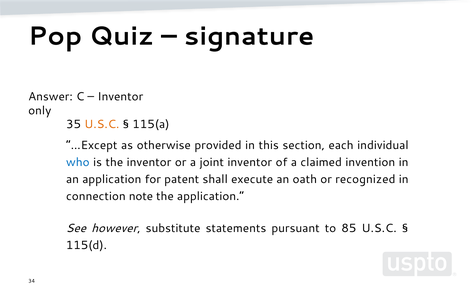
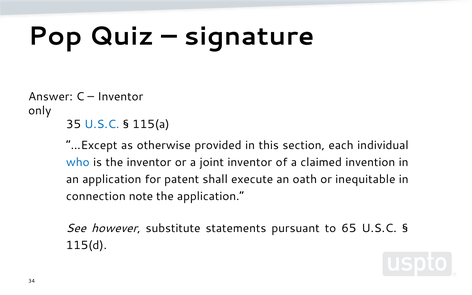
U.S.C colour: orange -> blue (102, 124)
recognized: recognized -> inequitable (365, 179)
85: 85 -> 65 (349, 228)
